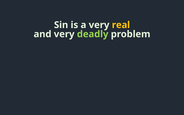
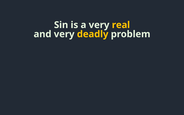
deadly colour: light green -> yellow (93, 34)
